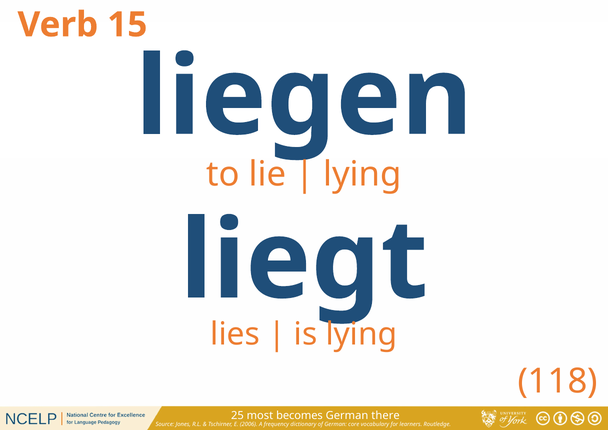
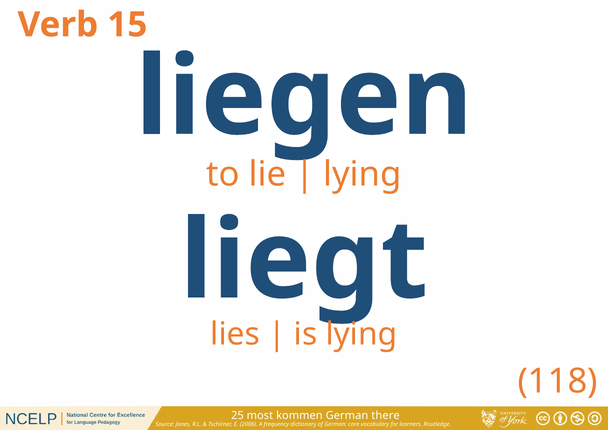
becomes: becomes -> kommen (299, 415)
